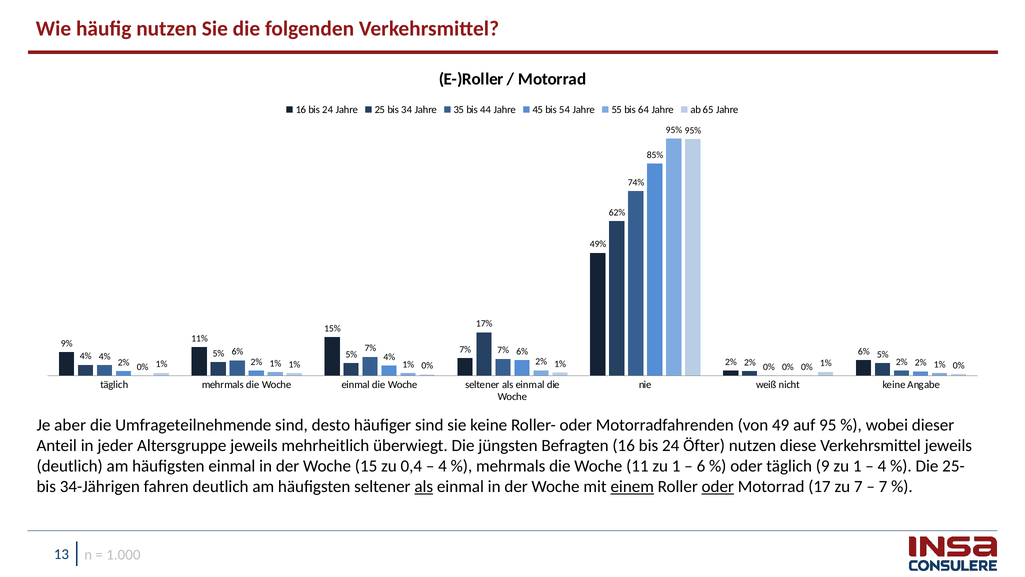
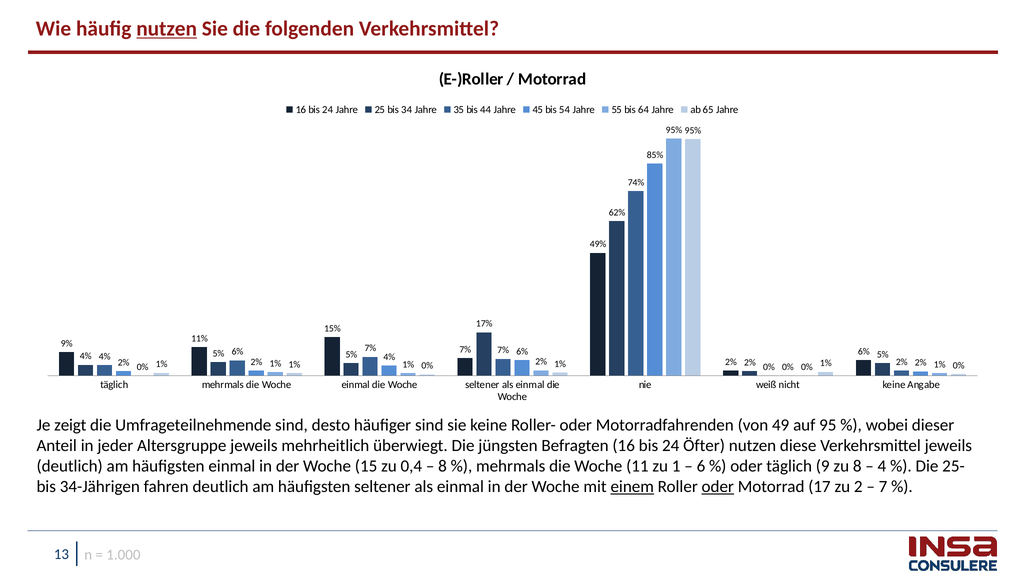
nutzen underline: none -> present (167, 29)
aber: aber -> zeigt (70, 425)
4: 4 -> 8 (443, 466)
9 zu 1: 1 -> 8 (857, 466)
als underline: present -> none (424, 486)
zu 7: 7 -> 2 (858, 486)
